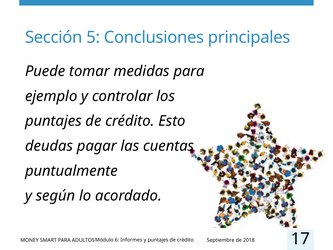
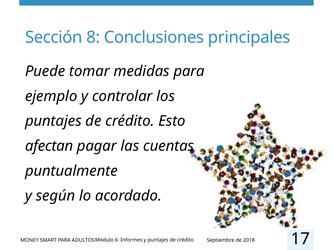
5: 5 -> 8 (93, 37)
deudas: deudas -> afectan (49, 146)
